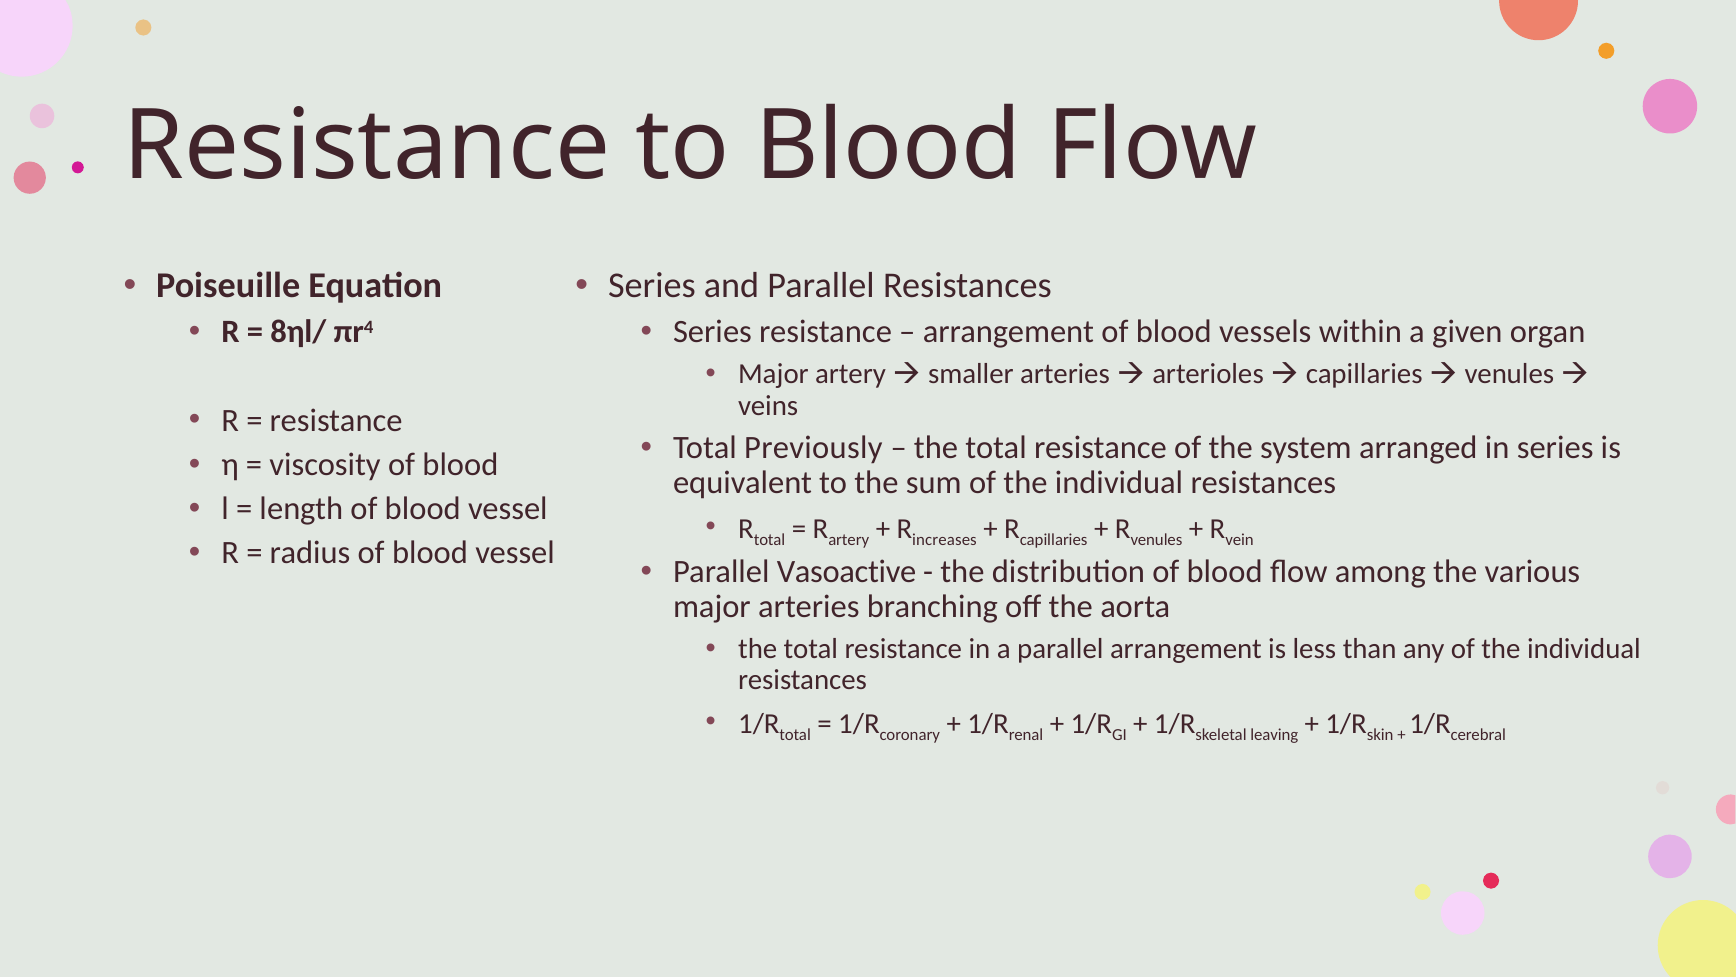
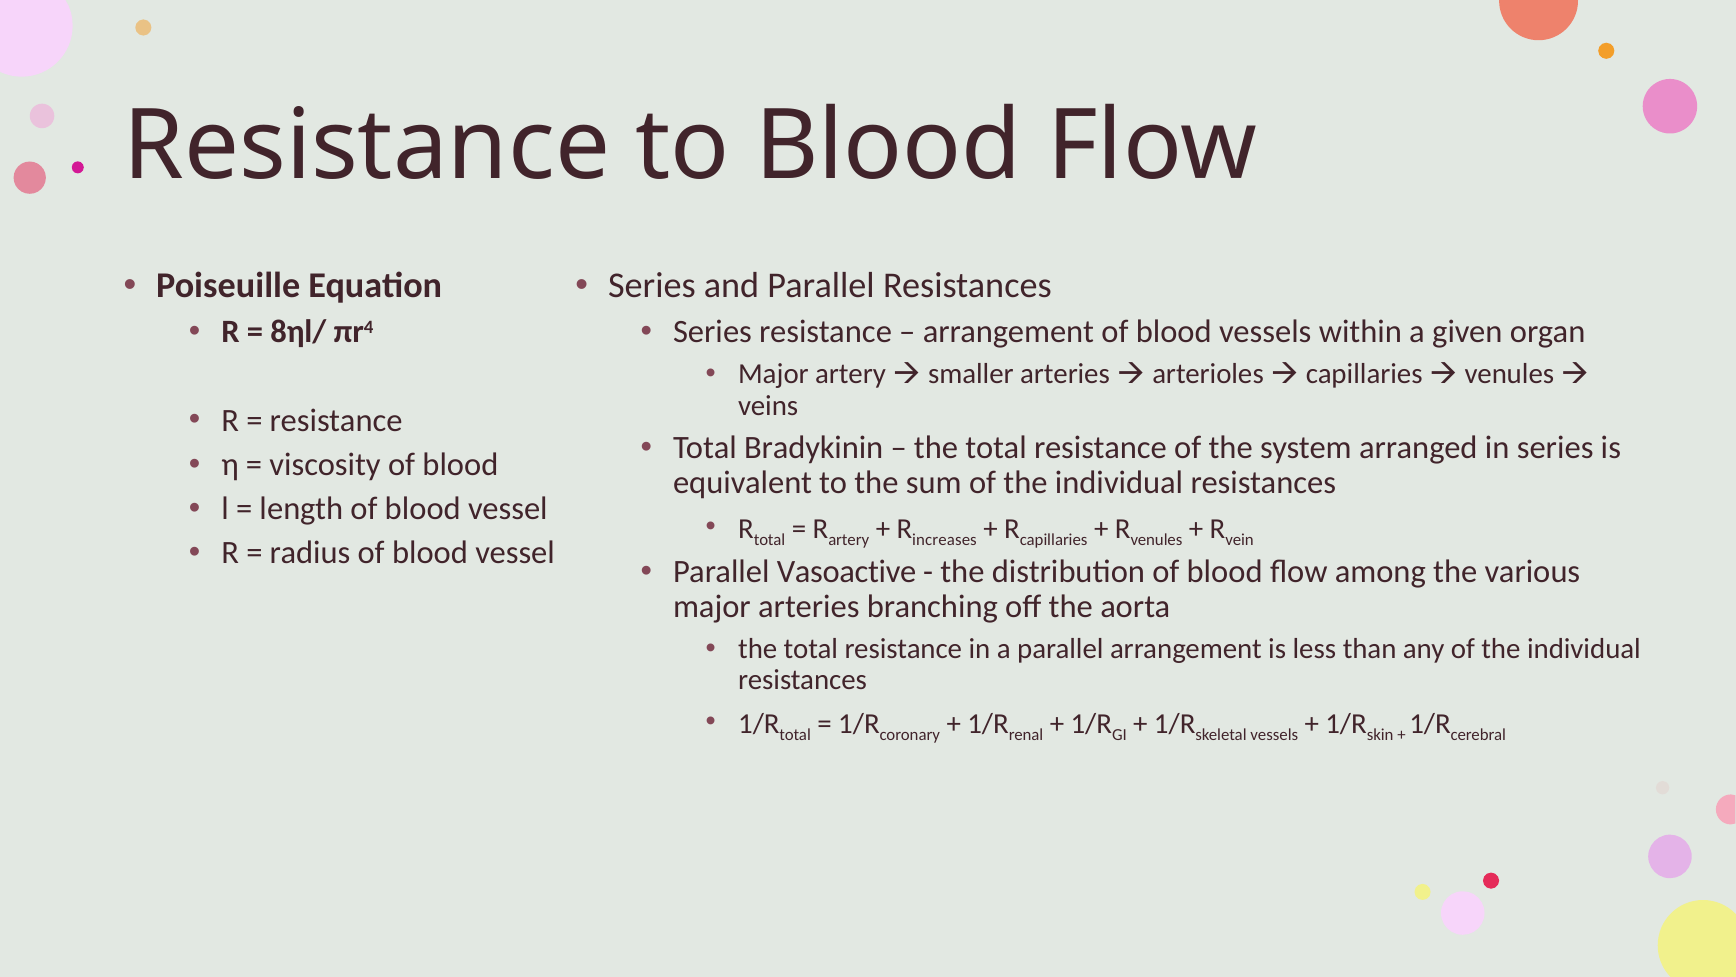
Previously: Previously -> Bradykinin (814, 448)
leaving: leaving -> vessels (1274, 735)
